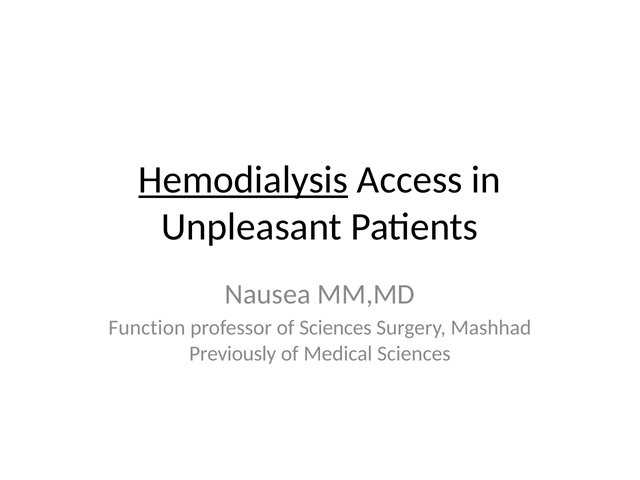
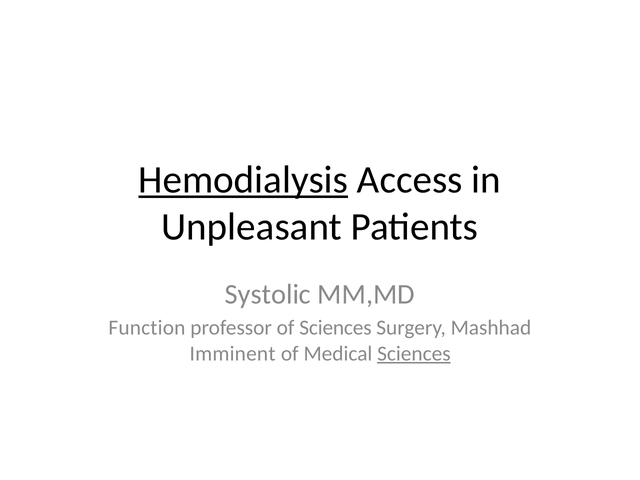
Nausea: Nausea -> Systolic (268, 294)
Previously: Previously -> Imminent (233, 354)
Sciences underline: none -> present (414, 354)
